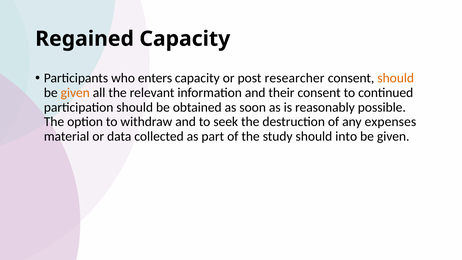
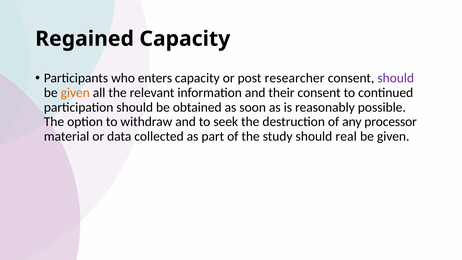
should colour: orange -> purple (396, 78)
expenses: expenses -> processor (391, 122)
into: into -> real (346, 136)
